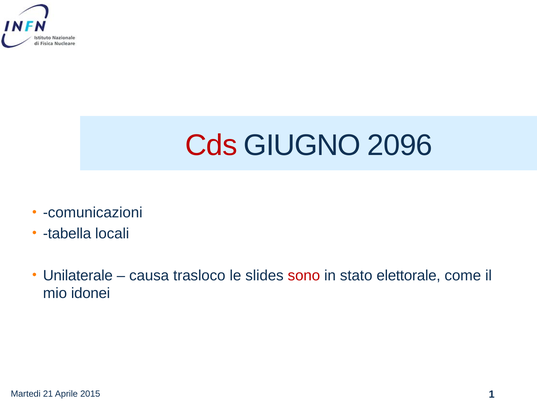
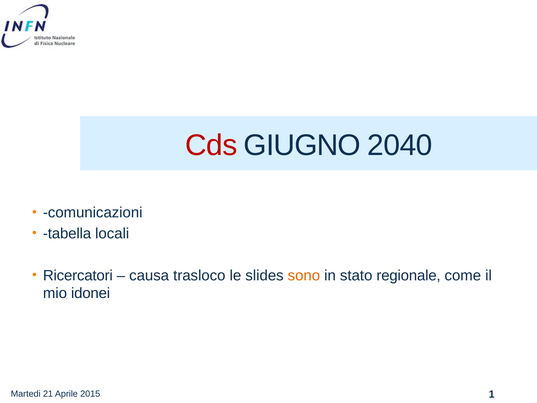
2096: 2096 -> 2040 (400, 145)
Unilaterale: Unilaterale -> Ricercatori (78, 275)
sono colour: red -> orange (304, 275)
elettorale: elettorale -> regionale (409, 275)
